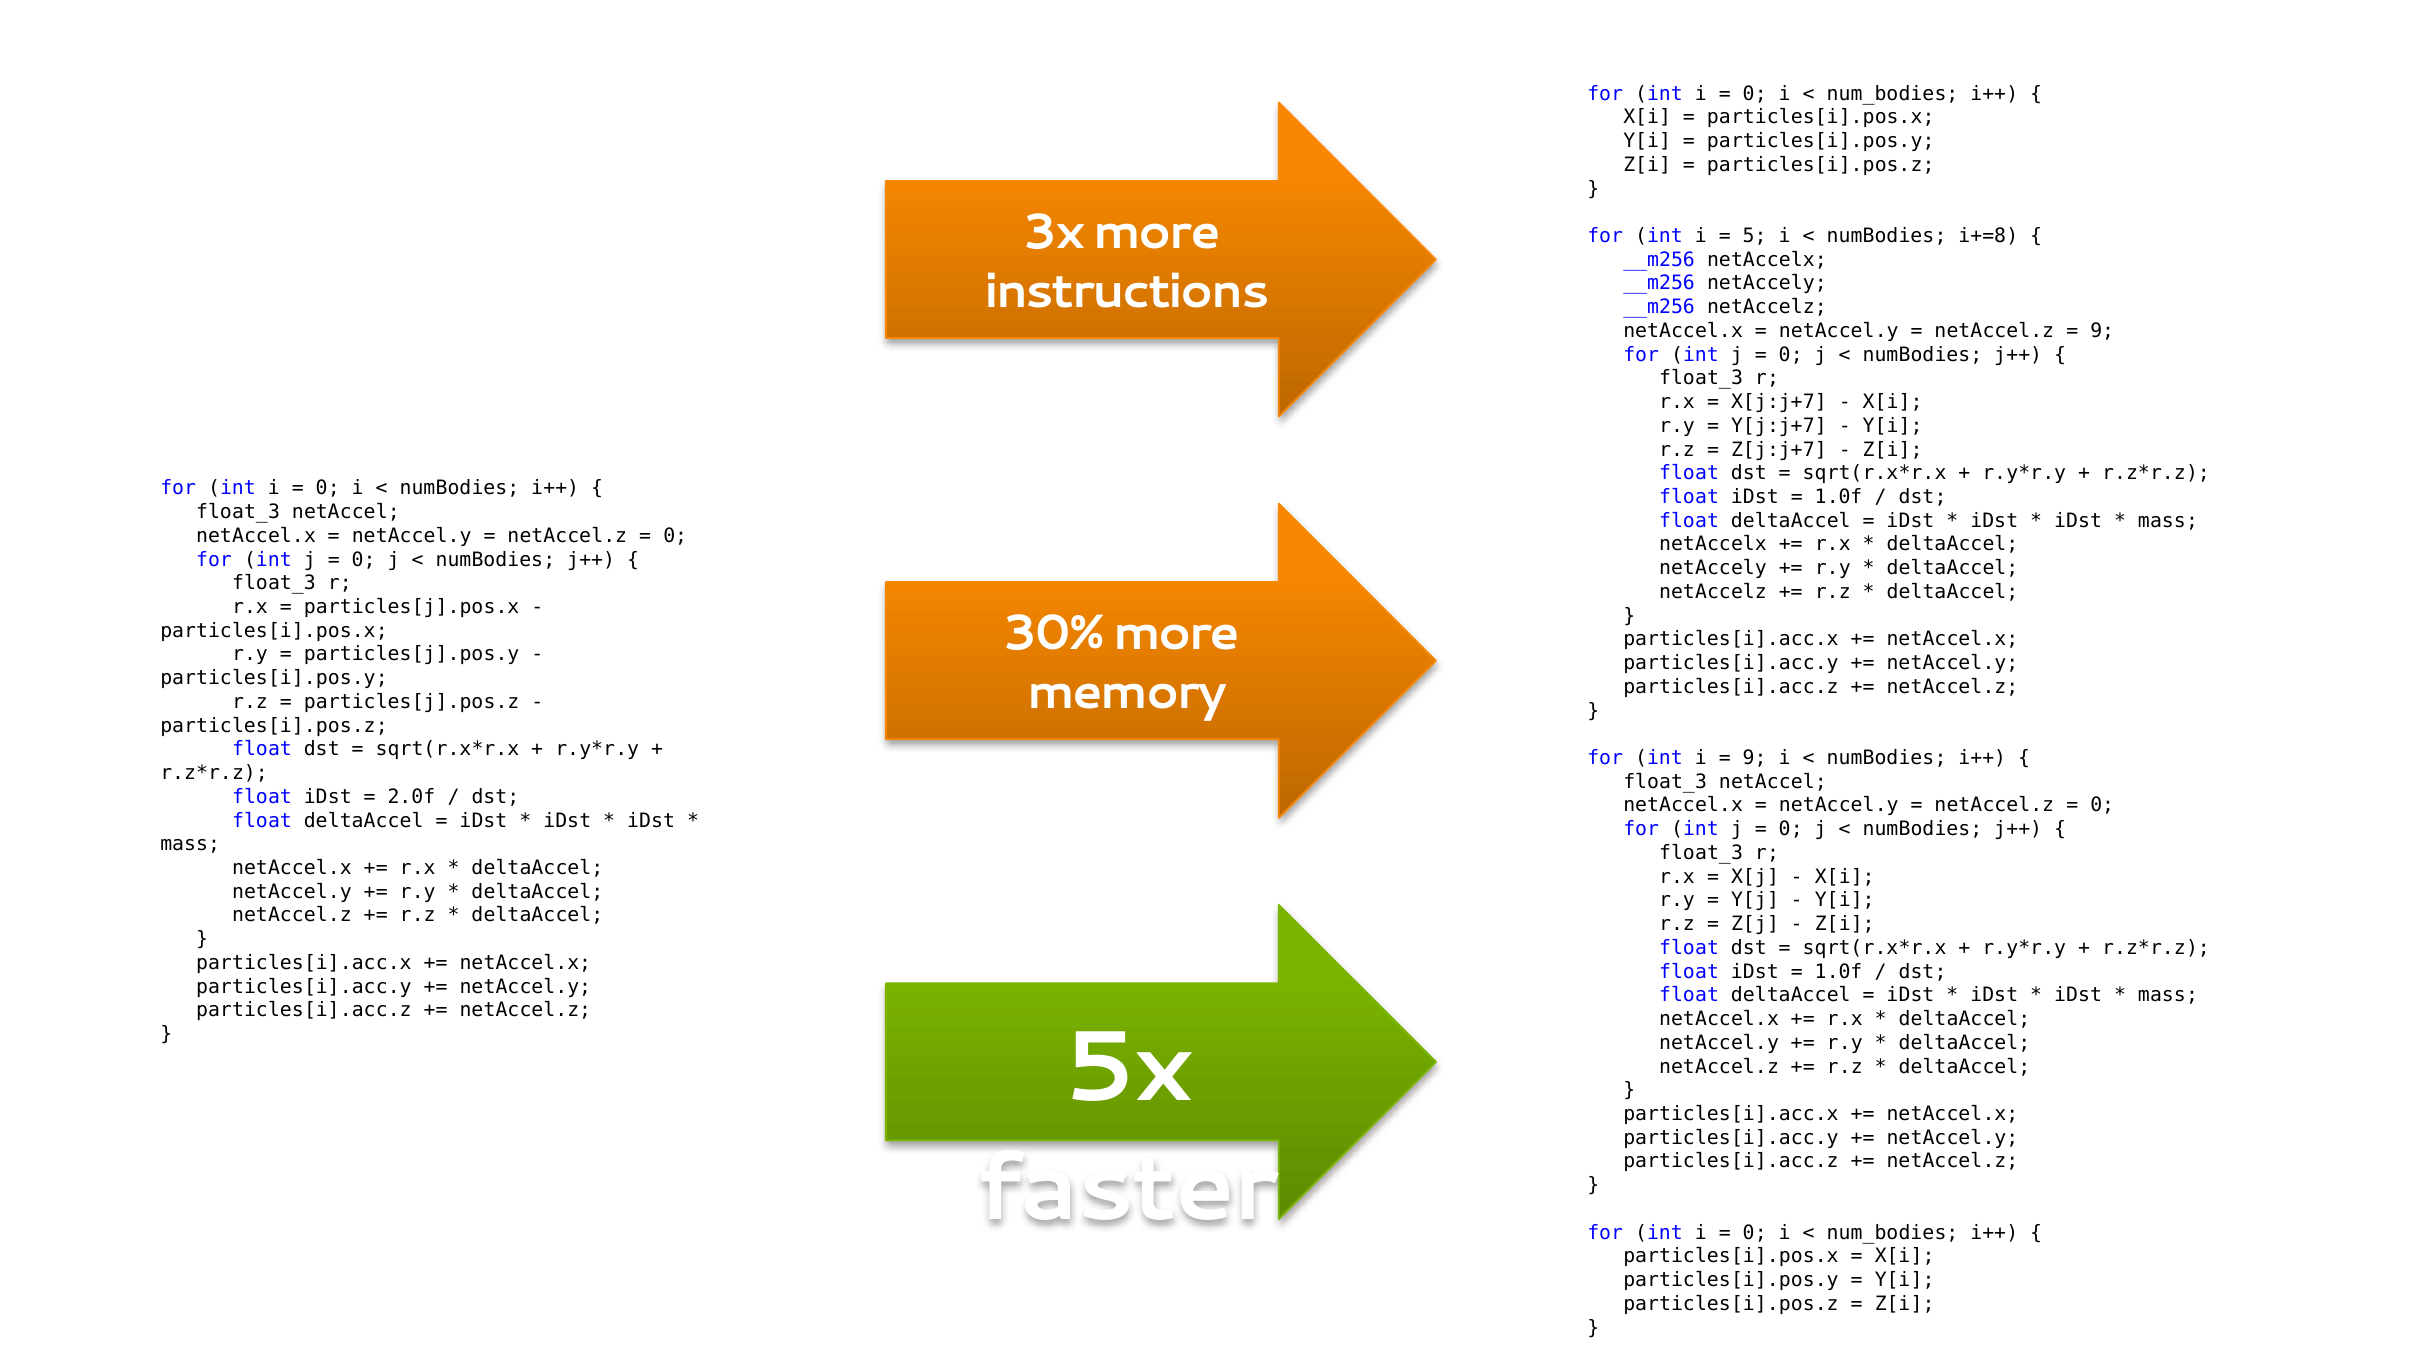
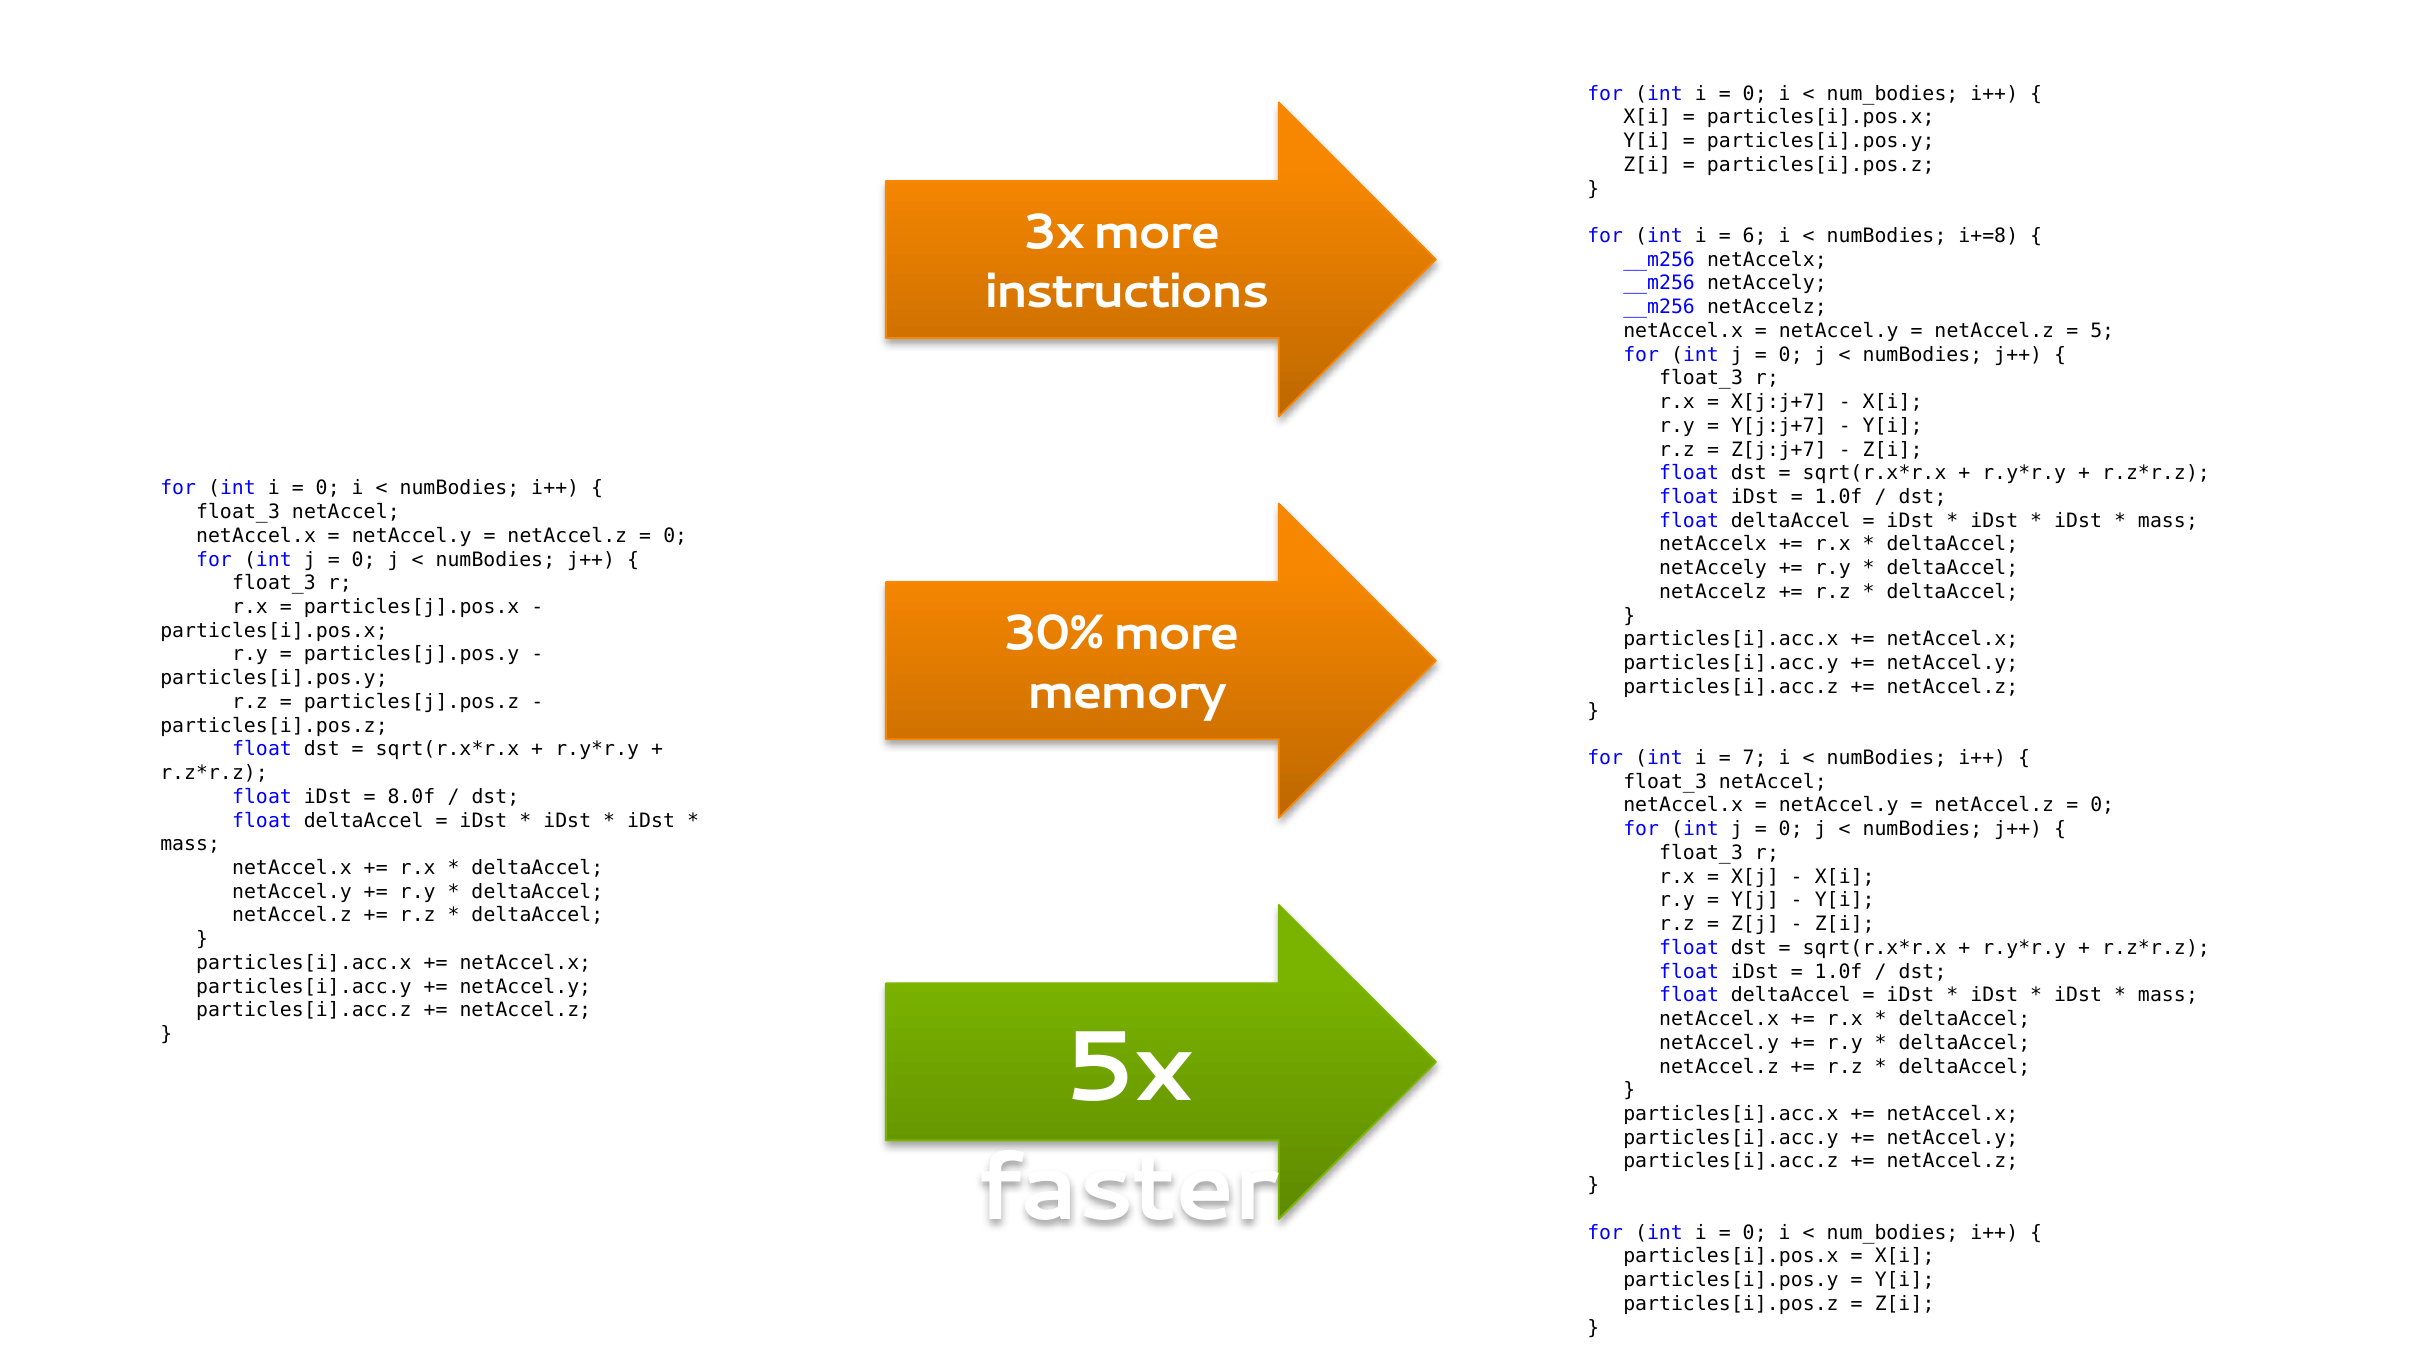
5: 5 -> 6 (1755, 236)
9: 9 -> 5 (2102, 331)
9: 9 -> 7 (1755, 758)
2.0f: 2.0f -> 8.0f (411, 797)
